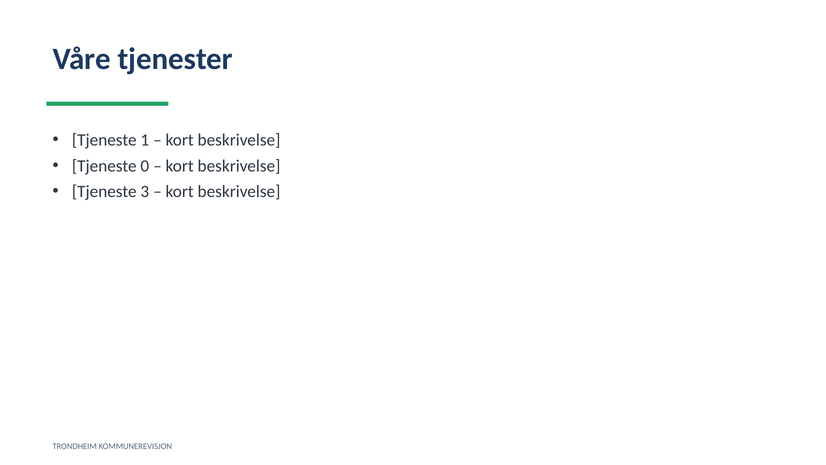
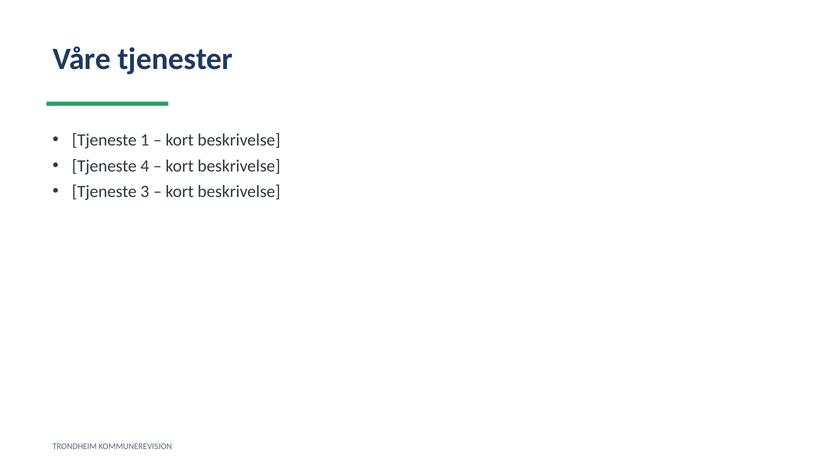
0: 0 -> 4 (145, 166)
